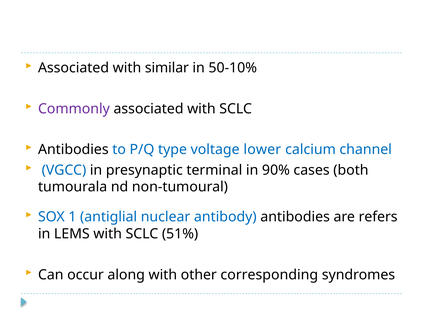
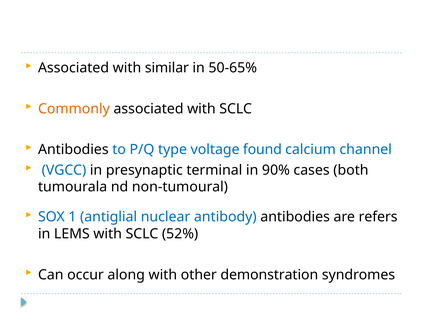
50-10%: 50-10% -> 50-65% (233, 68)
Commonly colour: purple -> orange (74, 109)
lower: lower -> found (262, 150)
51%: 51% -> 52% (180, 234)
corresponding: corresponding -> demonstration (269, 275)
